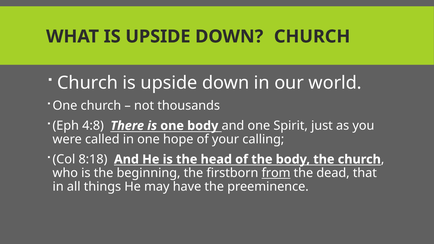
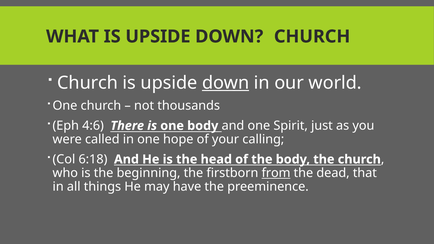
down underline: none -> present (226, 83)
4:8: 4:8 -> 4:6 (93, 126)
8:18: 8:18 -> 6:18 (93, 159)
